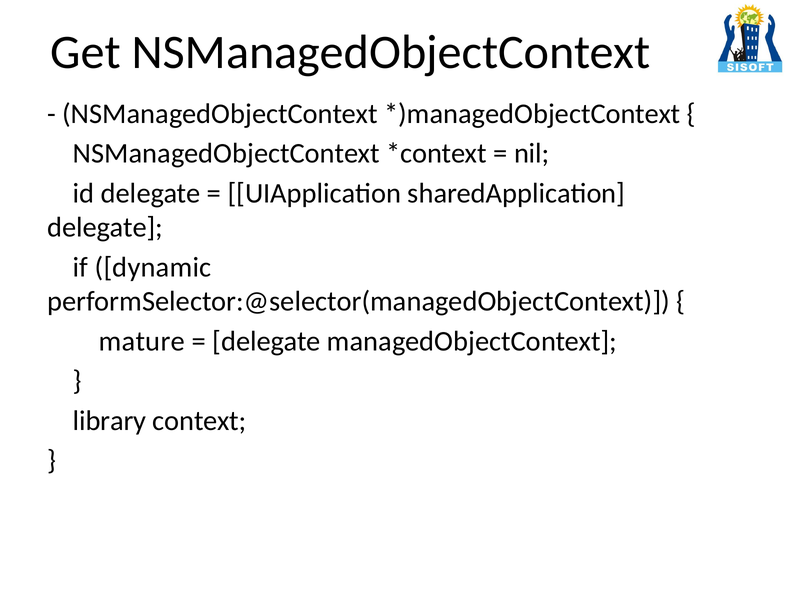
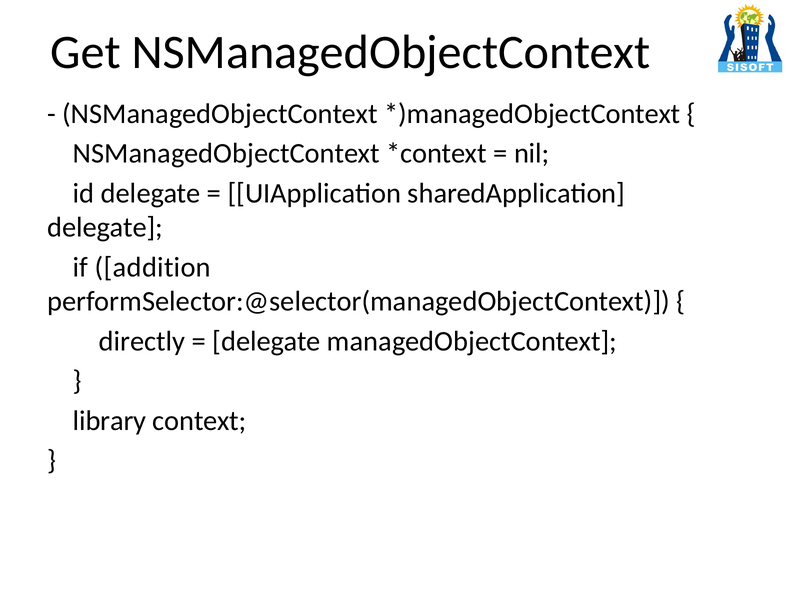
dynamic: dynamic -> addition (153, 268)
mature: mature -> directly (142, 342)
